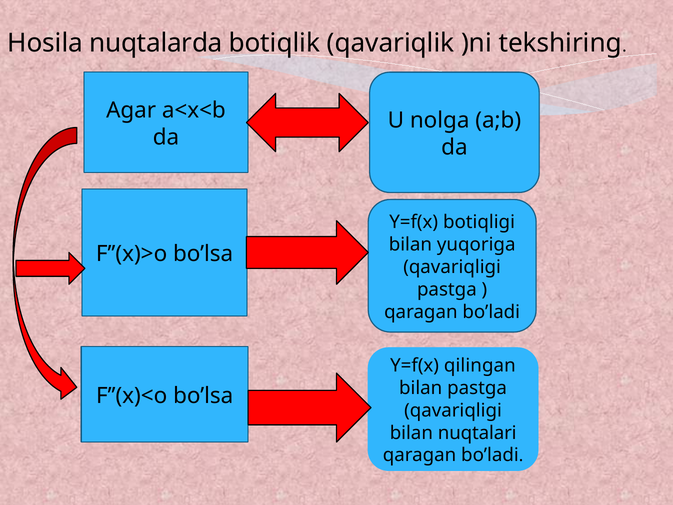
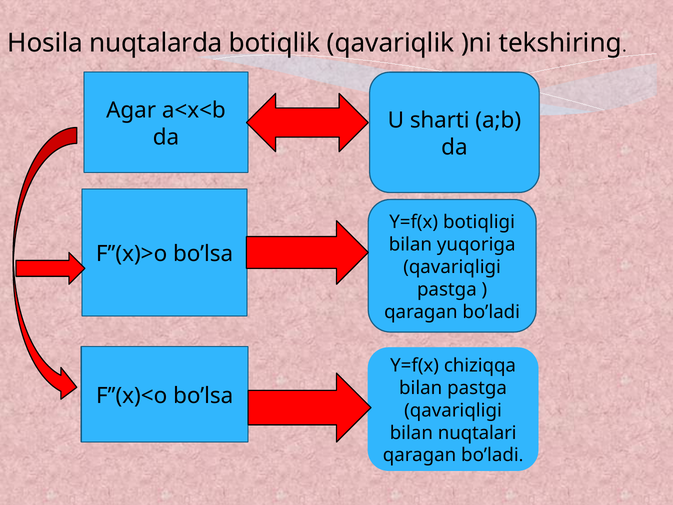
nolga: nolga -> sharti (440, 120)
qilingan: qilingan -> chiziqqa (480, 365)
